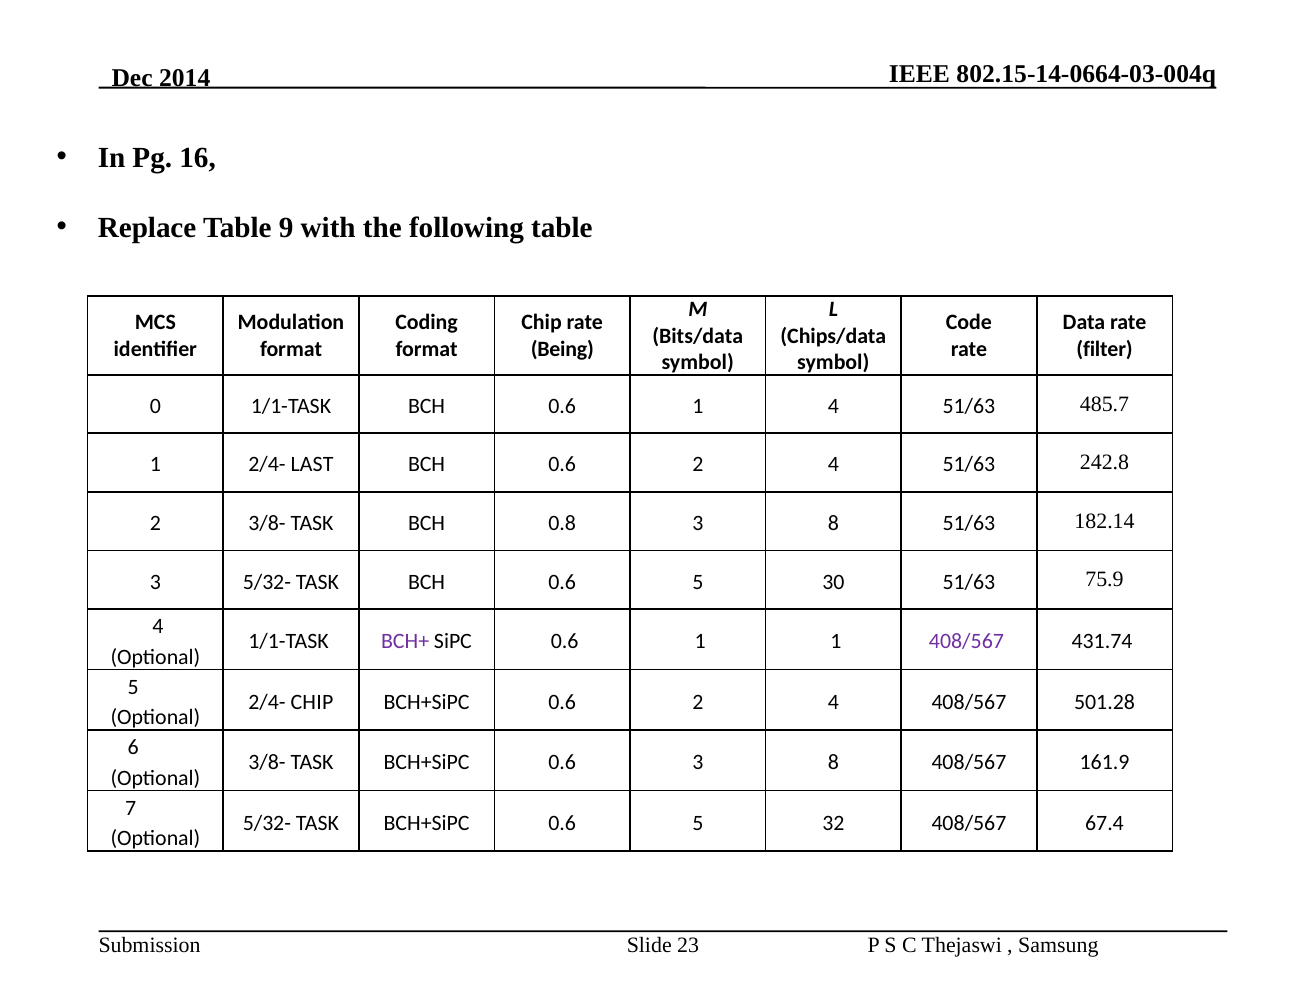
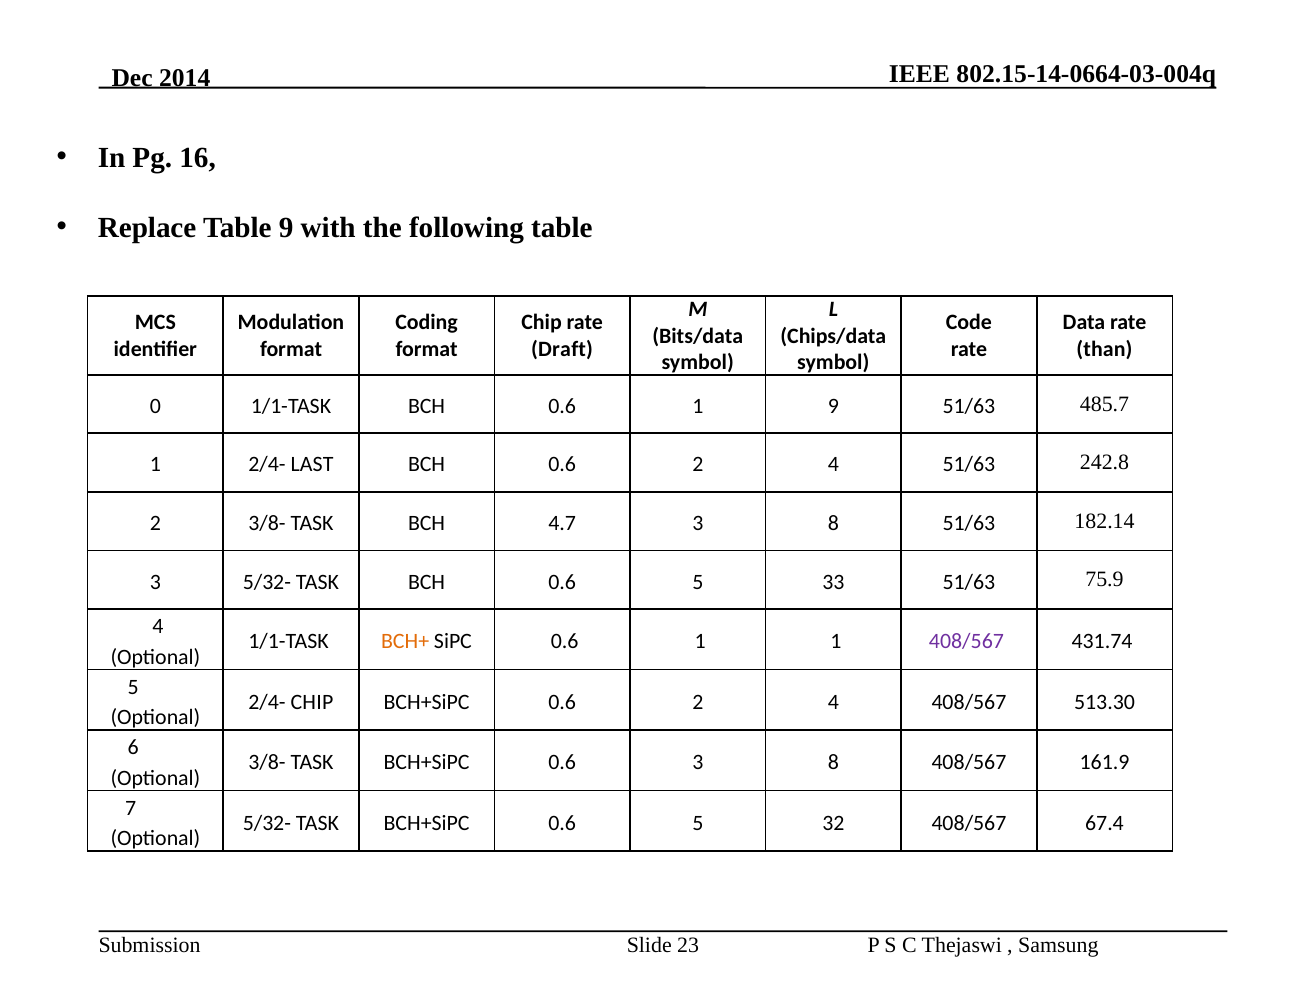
Being: Being -> Draft (562, 349)
filter: filter -> than (1104, 349)
1 4: 4 -> 9 (833, 406)
0.8: 0.8 -> 4.7 (562, 523)
30: 30 -> 33 (833, 582)
BCH+ colour: purple -> orange (405, 642)
501.28: 501.28 -> 513.30 (1104, 702)
